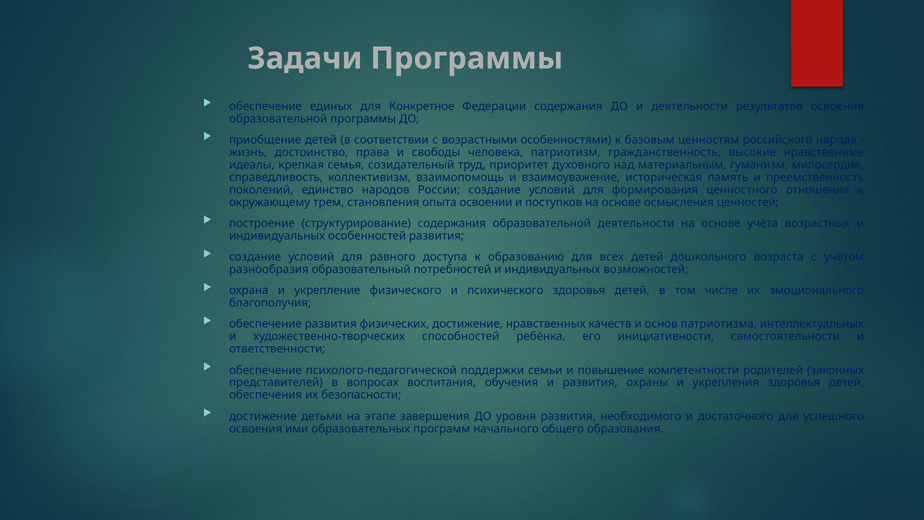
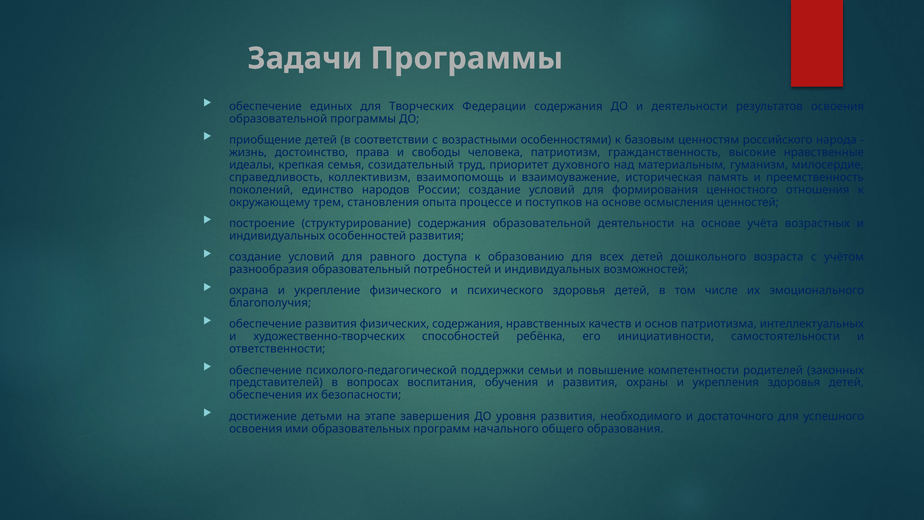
Конкретное: Конкретное -> Творческих (422, 106)
освоении: освоении -> процессе (486, 202)
физических достижение: достижение -> содержания (468, 324)
